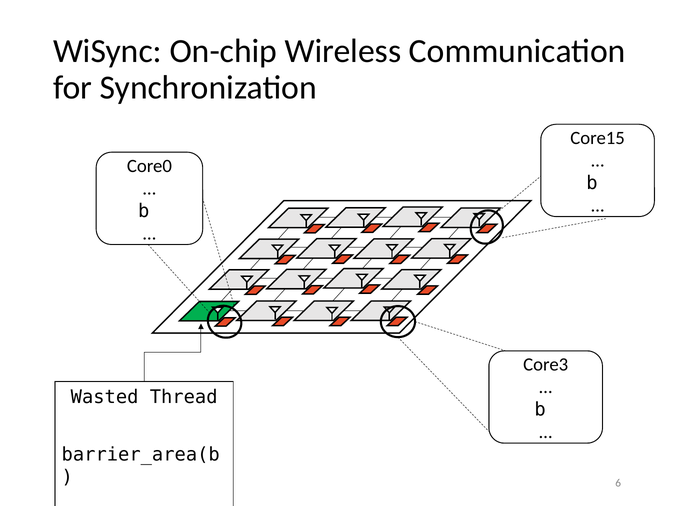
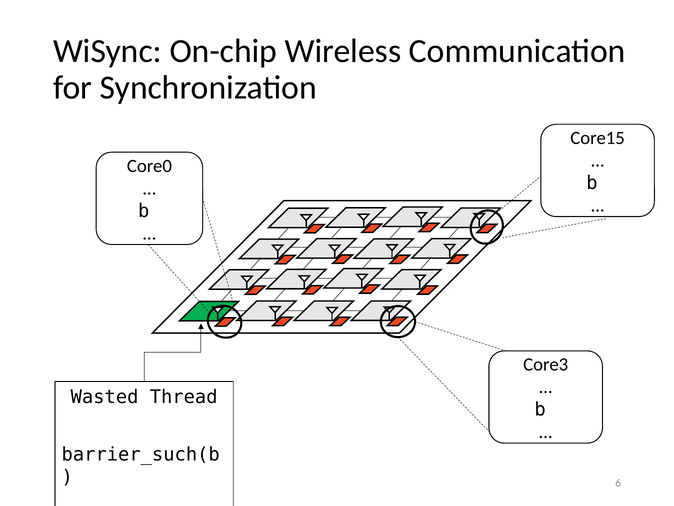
barrier_area(b: barrier_area(b -> barrier_such(b (141, 454)
